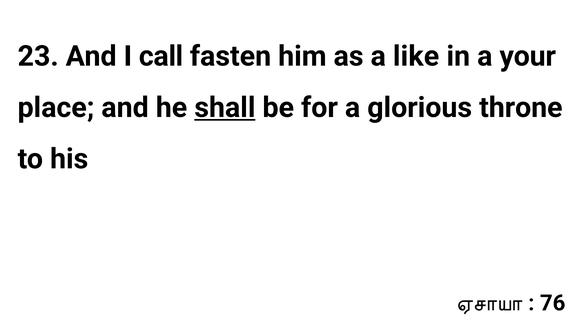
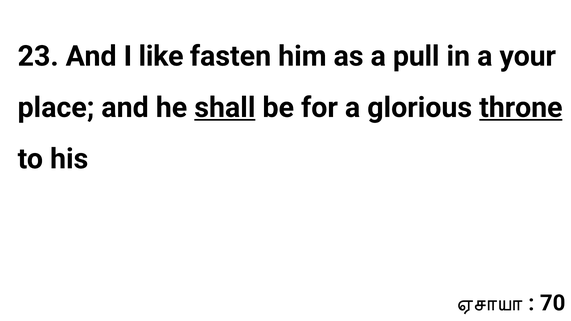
call: call -> like (161, 56)
like: like -> pull (416, 56)
throne underline: none -> present (521, 108)
76: 76 -> 70 (553, 303)
